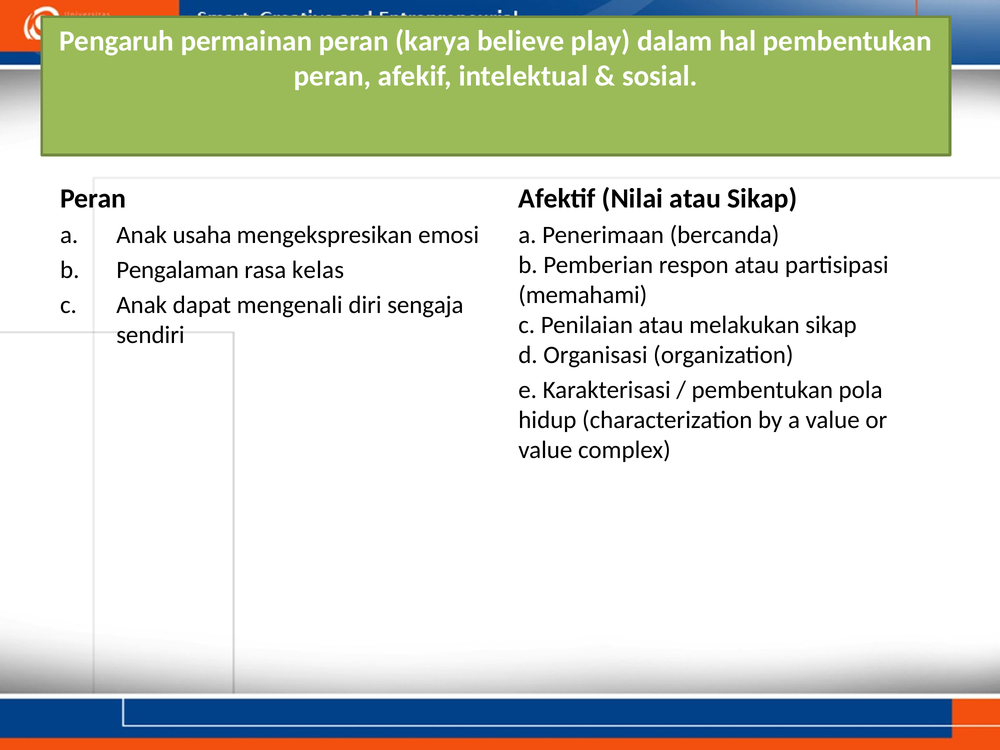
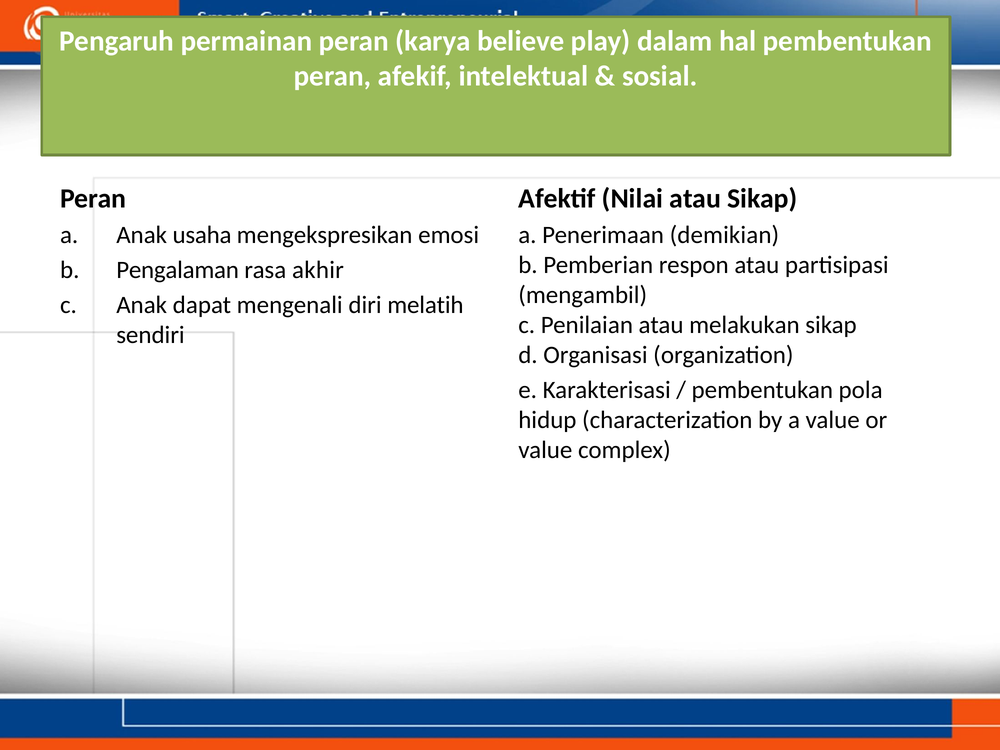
bercanda: bercanda -> demikian (724, 235)
kelas: kelas -> akhir (318, 270)
memahami: memahami -> mengambil (583, 295)
sengaja: sengaja -> melatih (425, 305)
